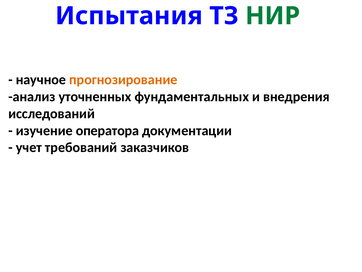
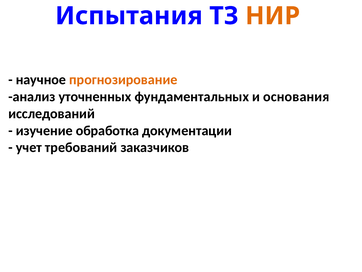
НИР colour: green -> orange (273, 16)
внедрения: внедрения -> основания (296, 97)
оператора: оператора -> обработка (107, 130)
